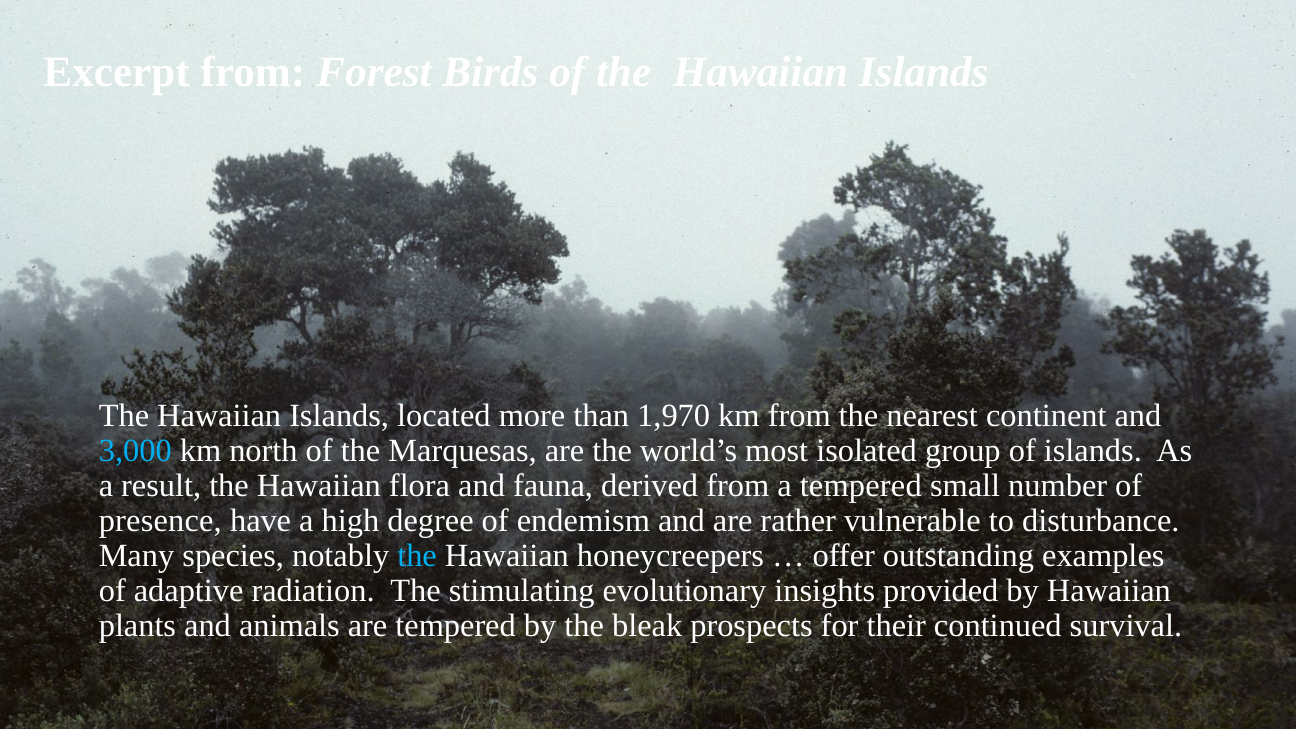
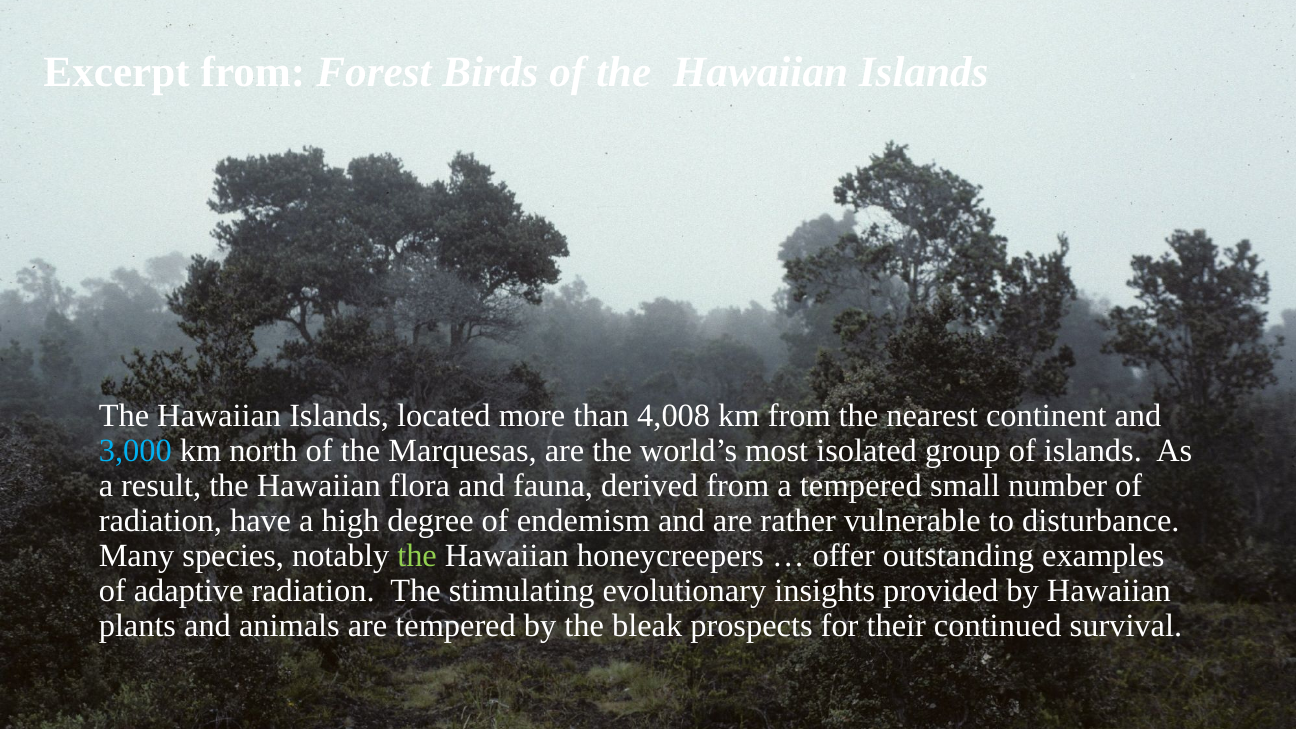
1,970: 1,970 -> 4,008 (674, 415)
presence: presence -> radiation (160, 520)
the colour: light blue -> light green (417, 555)
